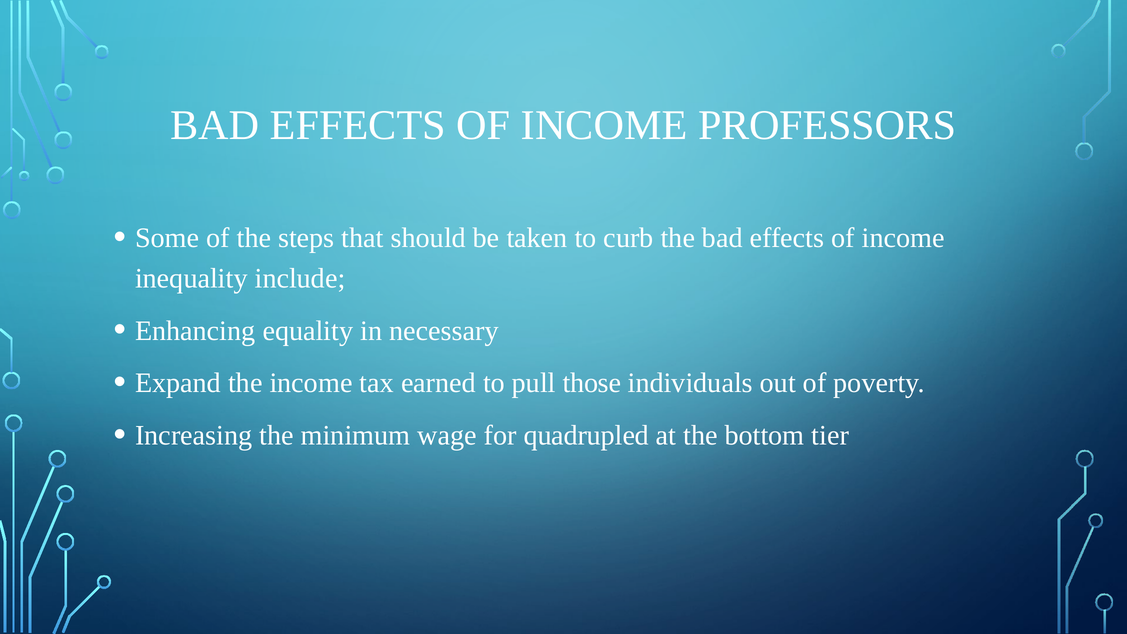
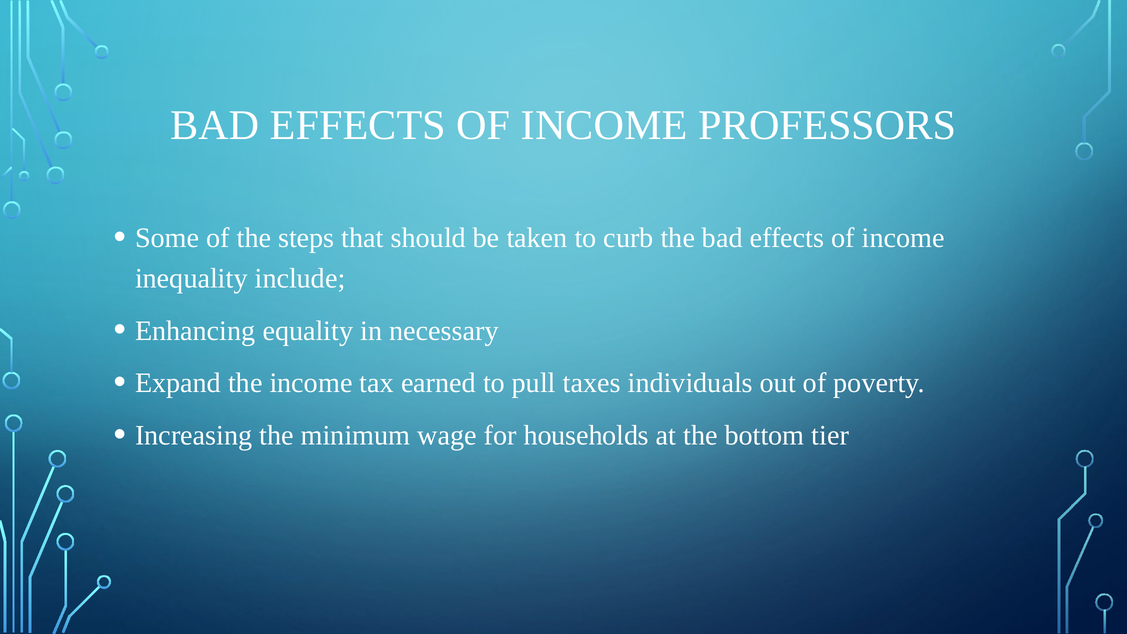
those: those -> taxes (592, 383)
quadrupled: quadrupled -> households (586, 435)
